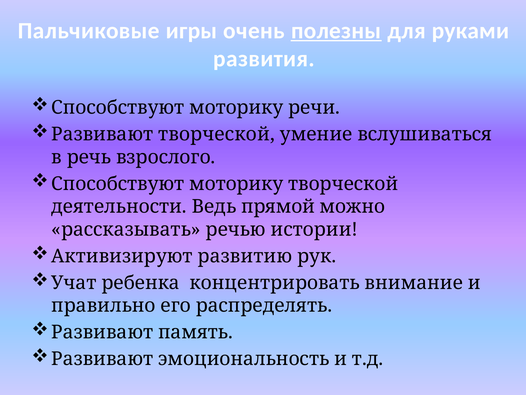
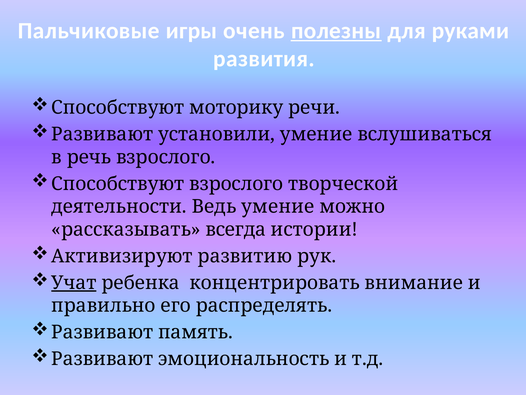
Развивают творческой: творческой -> установили (217, 134)
моторику: моторику -> взрослого (236, 184)
Ведь прямой: прямой -> умение (278, 206)
речью: речью -> всегда (236, 229)
Учат underline: none -> present (74, 282)
